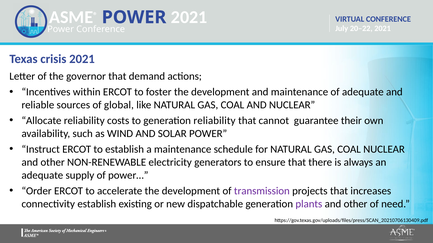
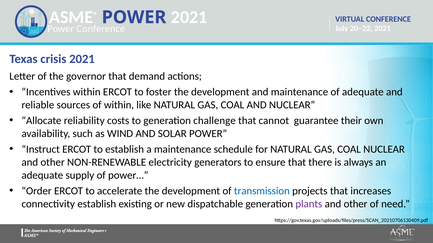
of global: global -> within (119, 105)
generation reliability: reliability -> challenge (215, 121)
transmission colour: purple -> blue (262, 191)
